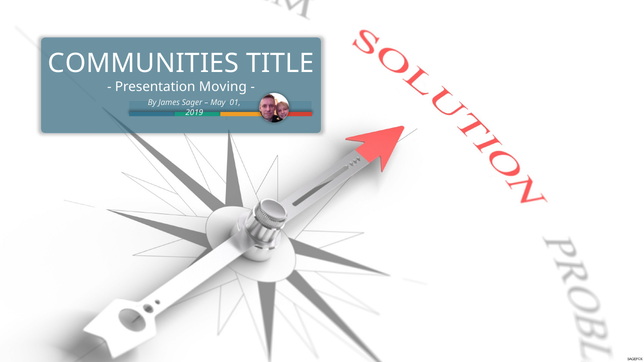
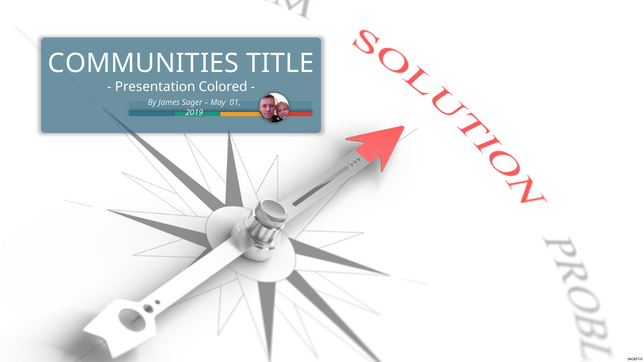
Moving: Moving -> Colored (223, 87)
